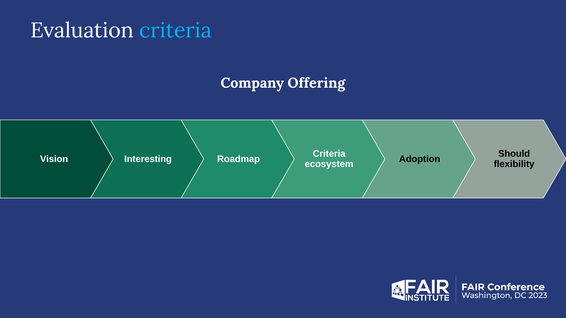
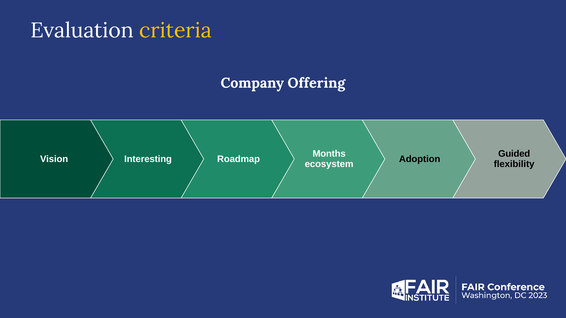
criteria colour: light blue -> yellow (176, 31)
Criteria: Criteria -> Months (329, 154)
Should: Should -> Guided (514, 154)
